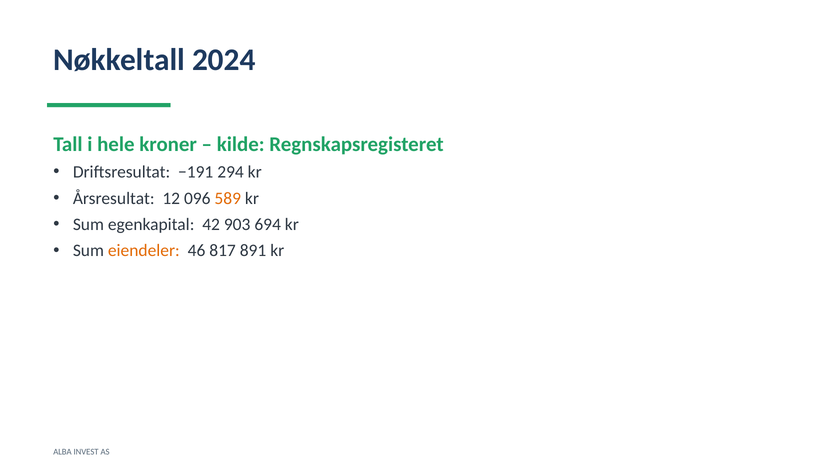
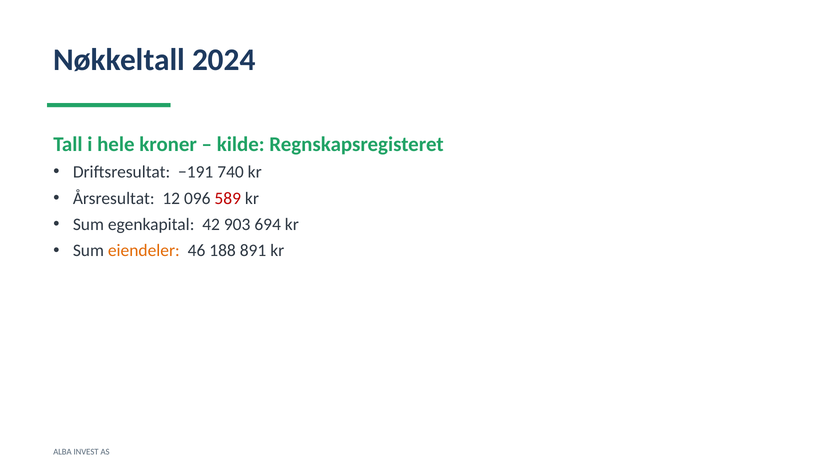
294: 294 -> 740 (231, 172)
589 colour: orange -> red (228, 198)
817: 817 -> 188 (223, 251)
